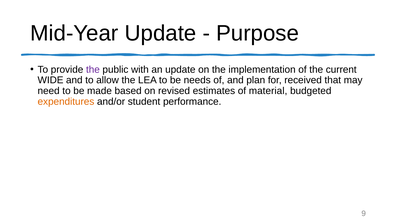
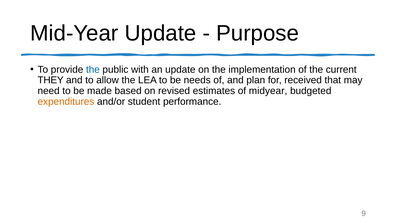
the colour: purple -> blue (93, 69)
WIDE: WIDE -> THEY (51, 80)
material: material -> midyear (268, 91)
